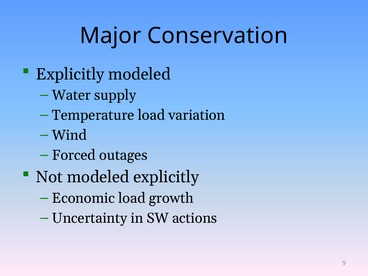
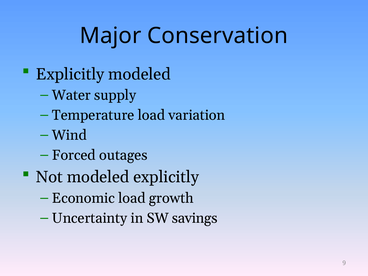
actions: actions -> savings (195, 218)
